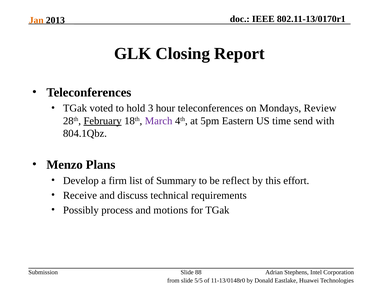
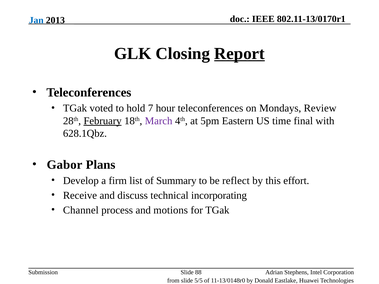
Jan colour: orange -> blue (36, 20)
Report underline: none -> present (240, 54)
3: 3 -> 7 (151, 108)
send: send -> final (303, 121)
804.1Qbz: 804.1Qbz -> 628.1Qbz (85, 134)
Menzo: Menzo -> Gabor (65, 165)
requirements: requirements -> incorporating (219, 196)
Possibly: Possibly -> Channel (81, 210)
